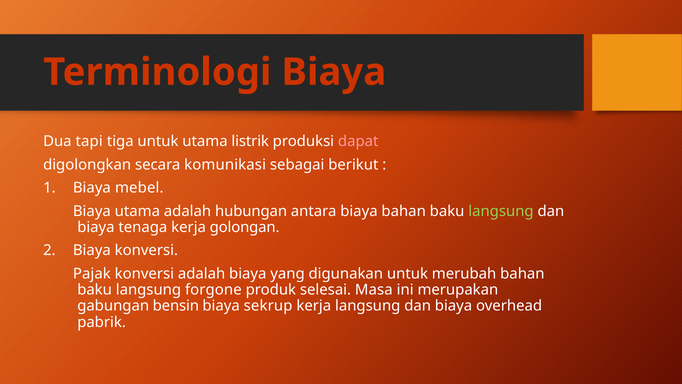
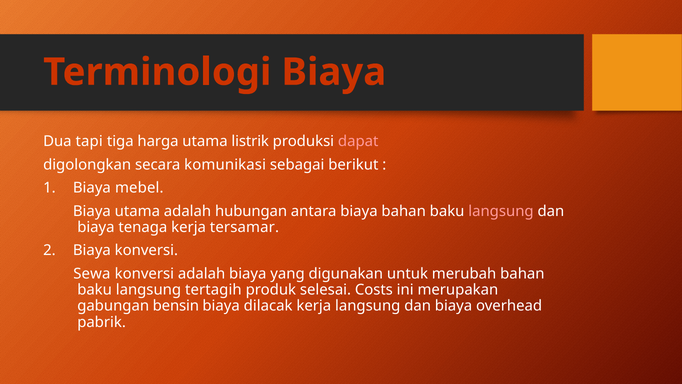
tiga untuk: untuk -> harga (158, 141)
langsung colour: light green -> pink (501, 211)
golongan: golongan -> tersamar (244, 227)
Pajak: Pajak -> Sewa (92, 273)
forgone: forgone -> tertagih (213, 290)
Masa: Masa -> Costs (374, 290)
sekrup: sekrup -> dilacak (268, 306)
